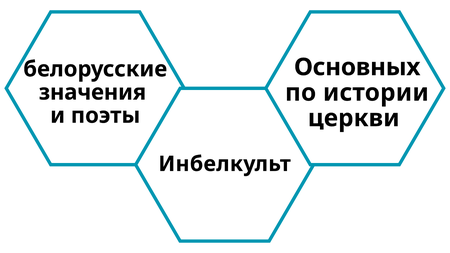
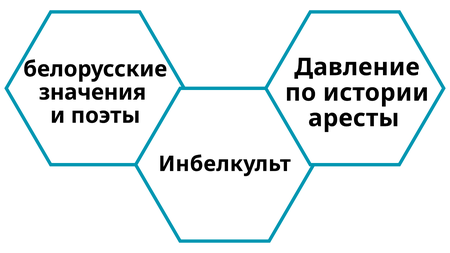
Основных: Основных -> Давление (357, 67)
церкви: церкви -> аресты (354, 118)
